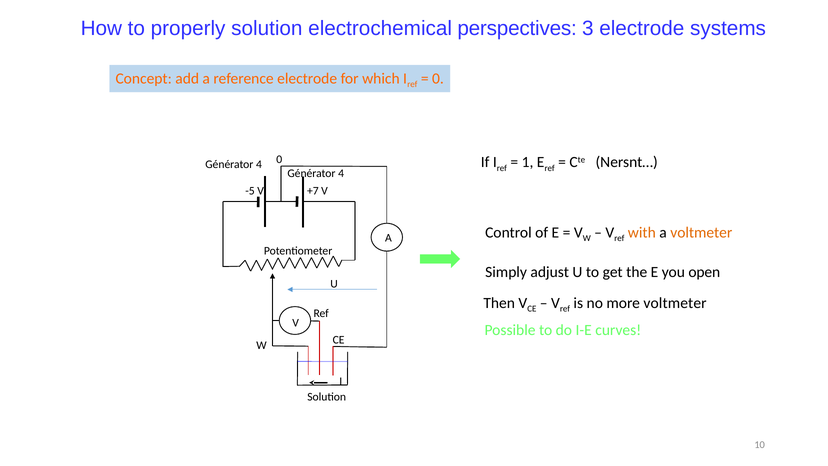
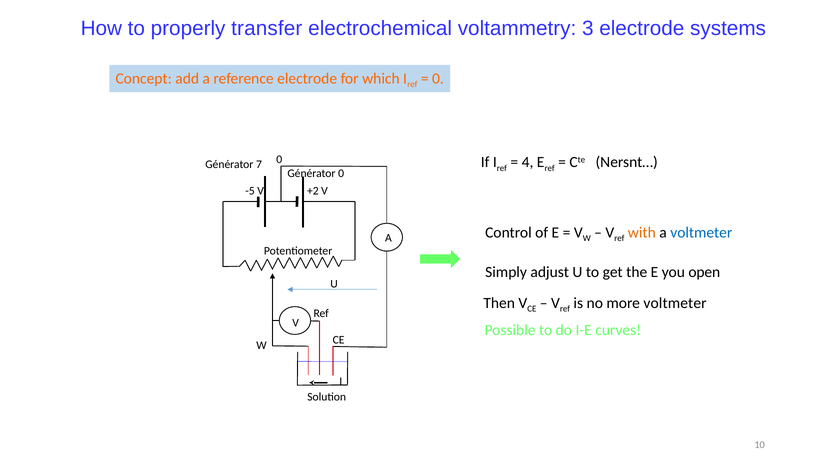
properly solution: solution -> transfer (267, 28)
perspectives: perspectives -> voltammetry (517, 28)
1: 1 -> 4 (528, 162)
4: 4 -> 7 (259, 164)
4: 4 -> 0 (341, 174)
+7: +7 -> +2 (313, 191)
voltmeter colour: orange -> blue (701, 232)
